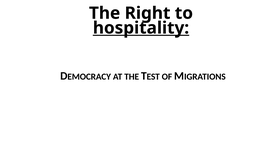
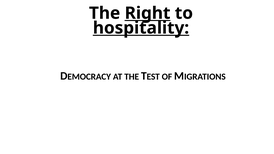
Right underline: none -> present (148, 13)
